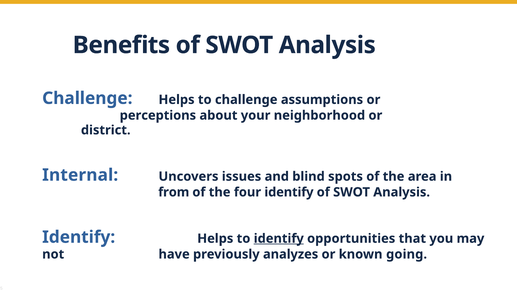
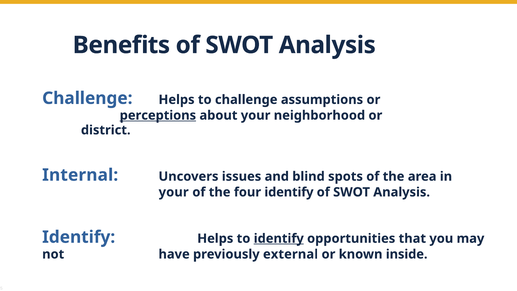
perceptions underline: none -> present (158, 115)
from: from -> your (174, 192)
analyzes: analyzes -> external (291, 254)
going: going -> inside (407, 254)
